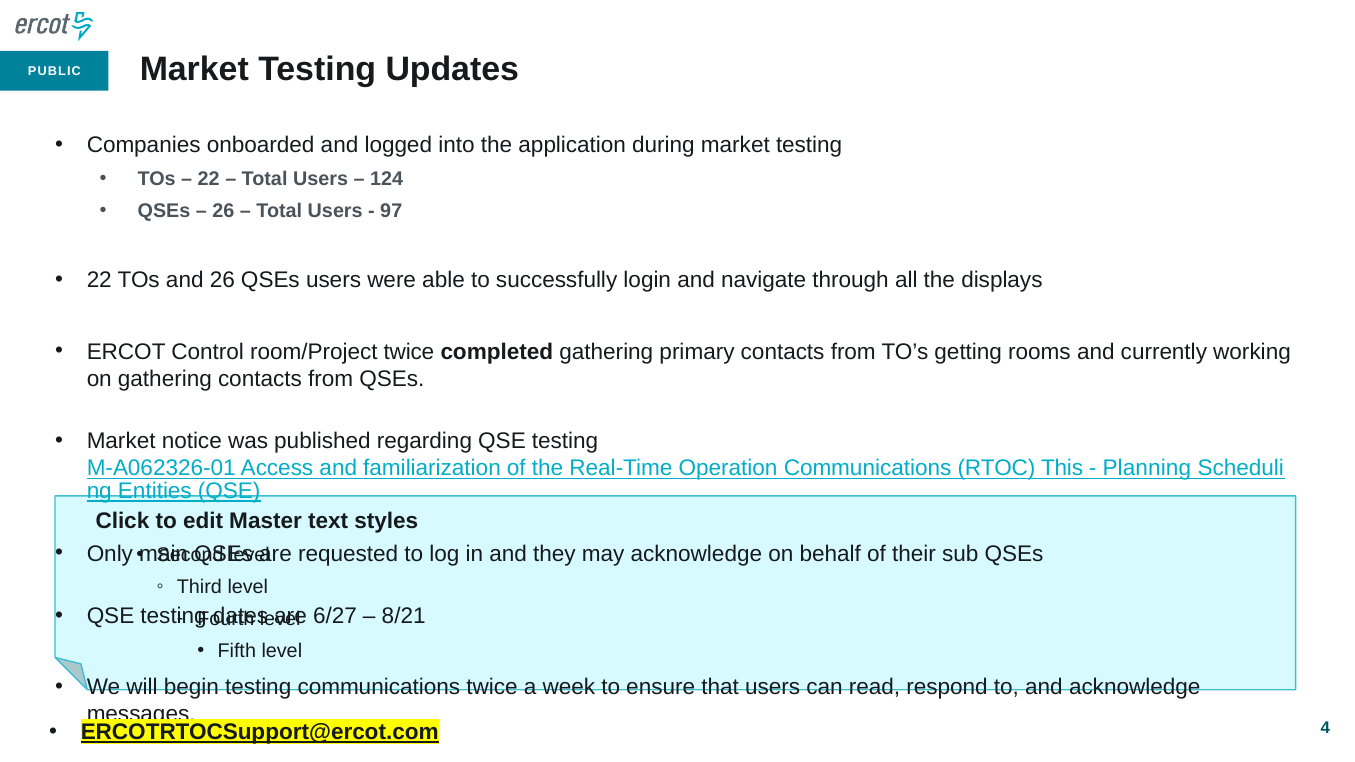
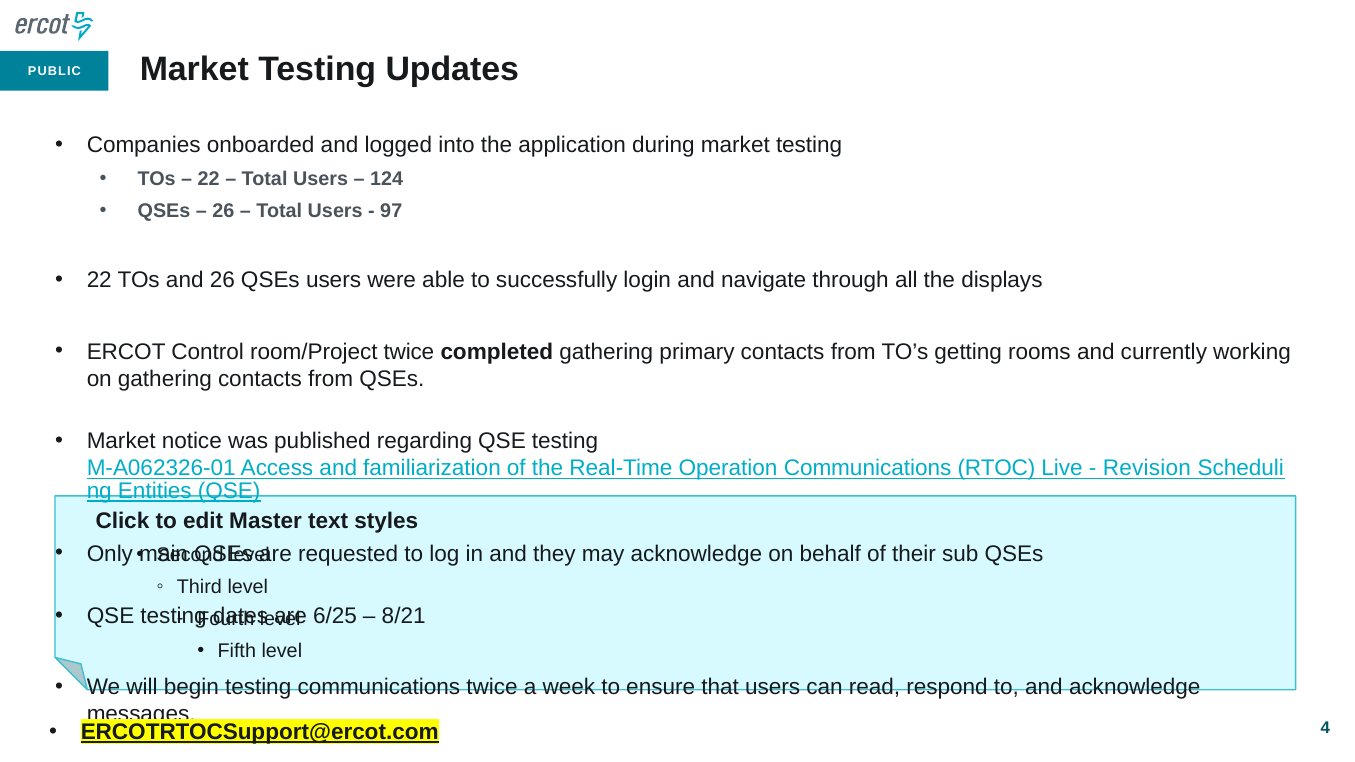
This: This -> Live (1062, 469)
Planning: Planning -> Revision (1147, 469)
6/27: 6/27 -> 6/25 (335, 616)
